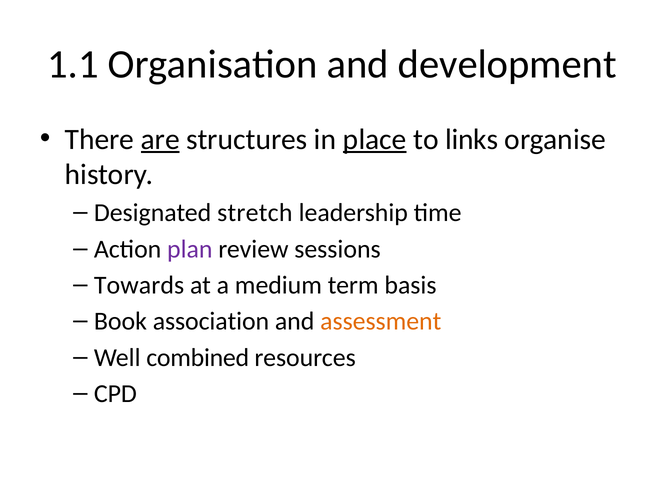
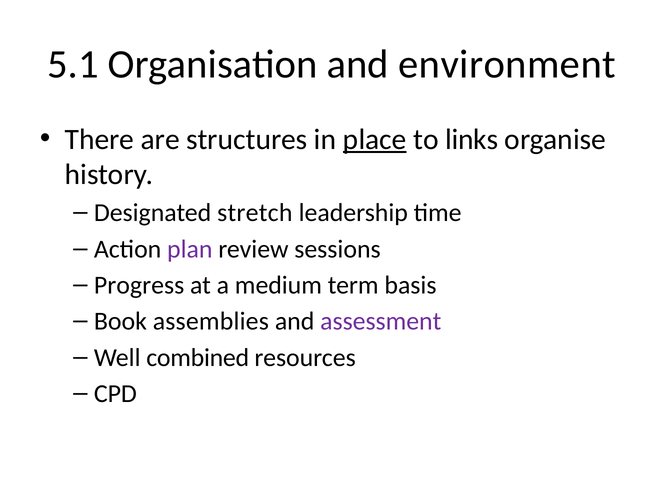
1.1: 1.1 -> 5.1 (73, 64)
development: development -> environment (507, 64)
are underline: present -> none (160, 140)
Towards: Towards -> Progress (139, 286)
association: association -> assemblies (211, 322)
assessment colour: orange -> purple (381, 322)
